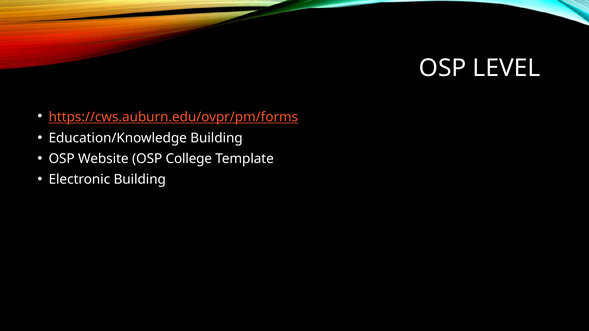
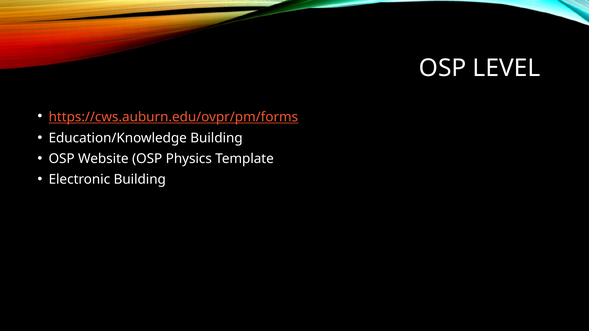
College: College -> Physics (189, 159)
